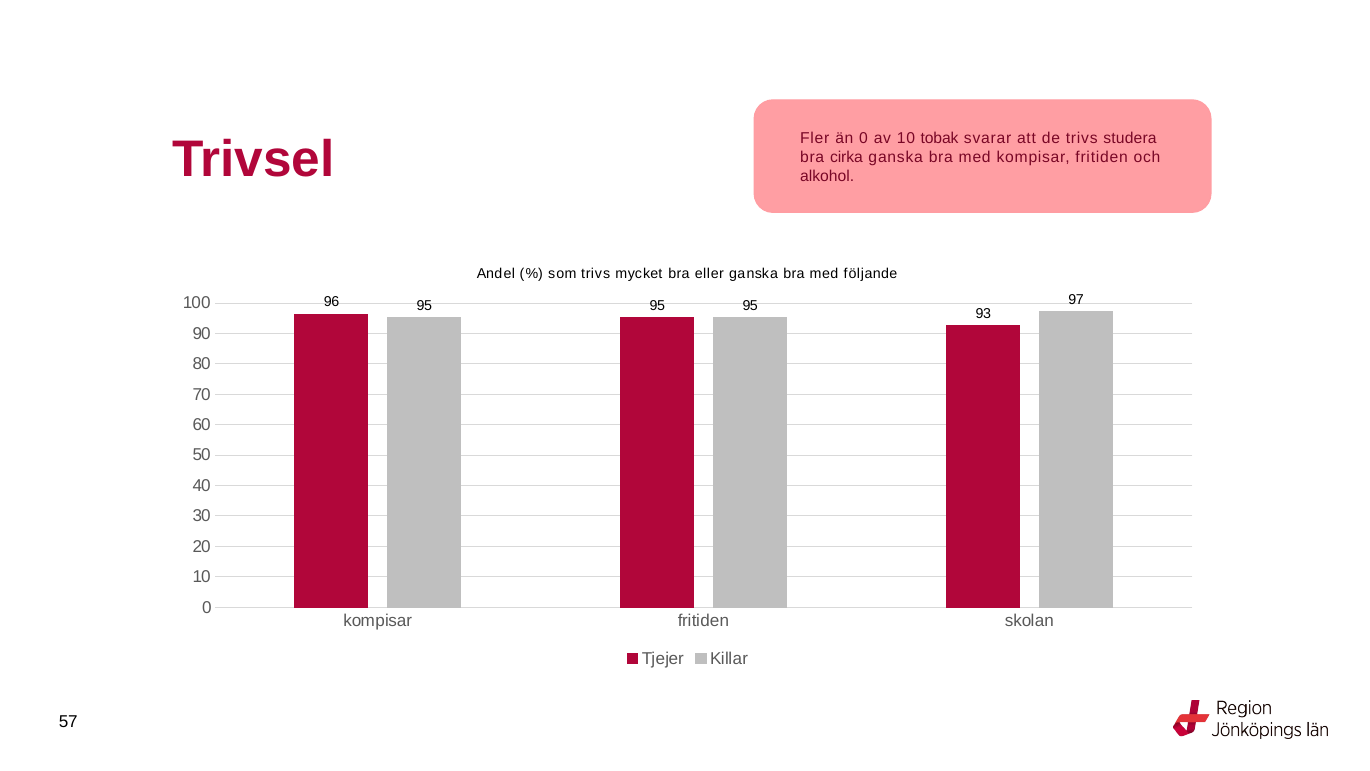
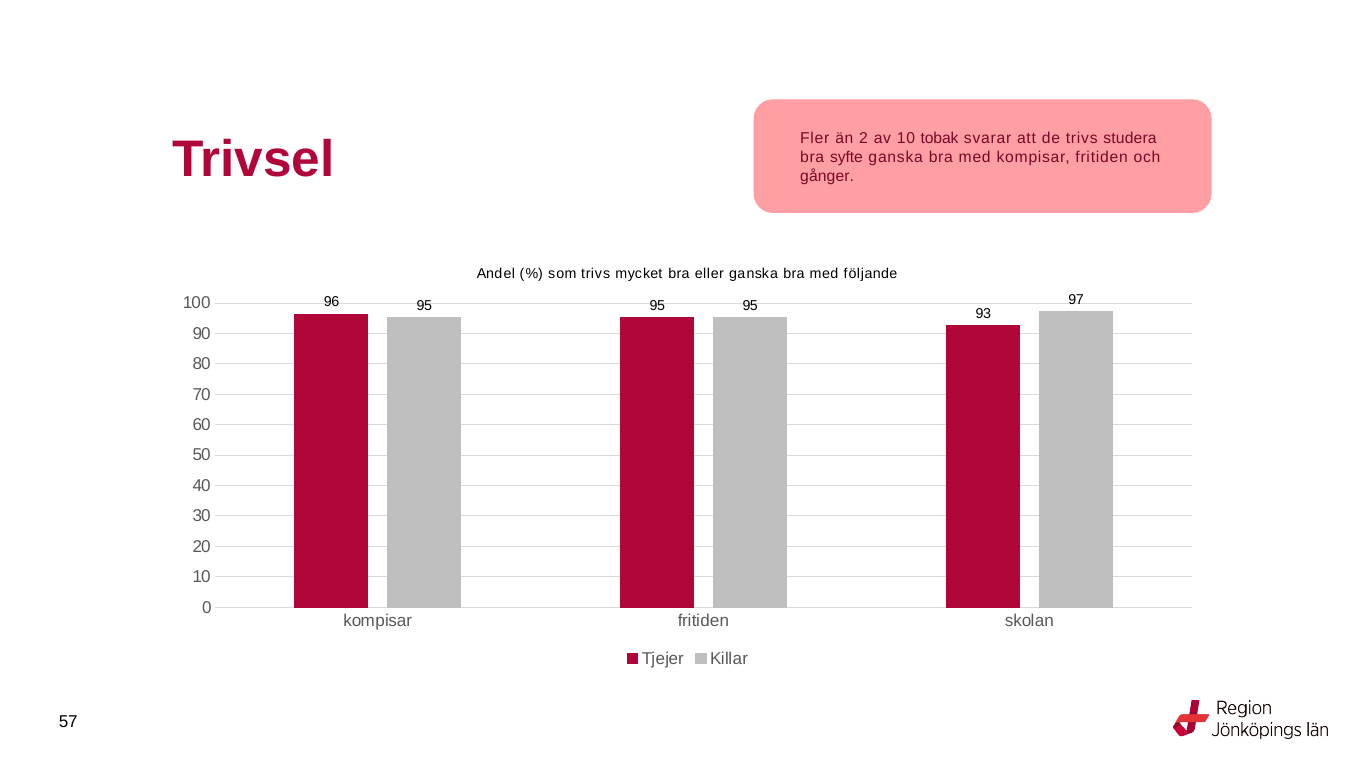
än 0: 0 -> 2 (864, 138)
cirka: cirka -> syfte (846, 157)
alkohol: alkohol -> gånger (827, 176)
